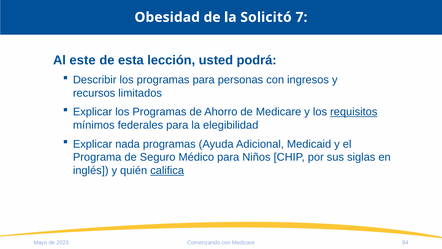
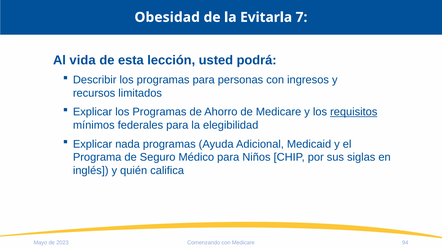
Solicitó: Solicitó -> Evitarla (266, 17)
este: este -> vida (83, 60)
califica underline: present -> none (167, 170)
